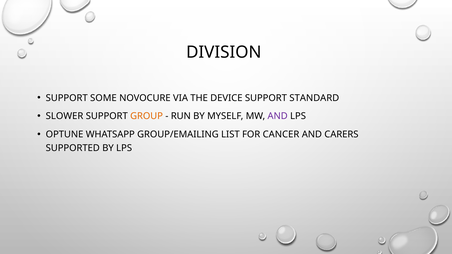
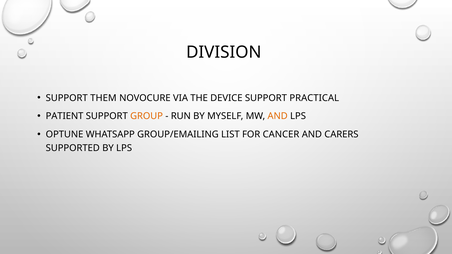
SOME: SOME -> THEM (103, 98)
STANDARD: STANDARD -> PRACTICAL (314, 98)
SLOWER: SLOWER -> PATIENT (65, 116)
AND colour: purple -> orange (278, 116)
